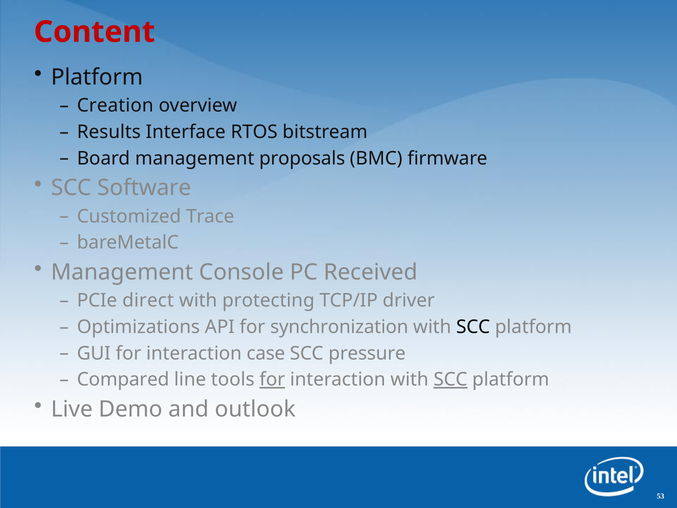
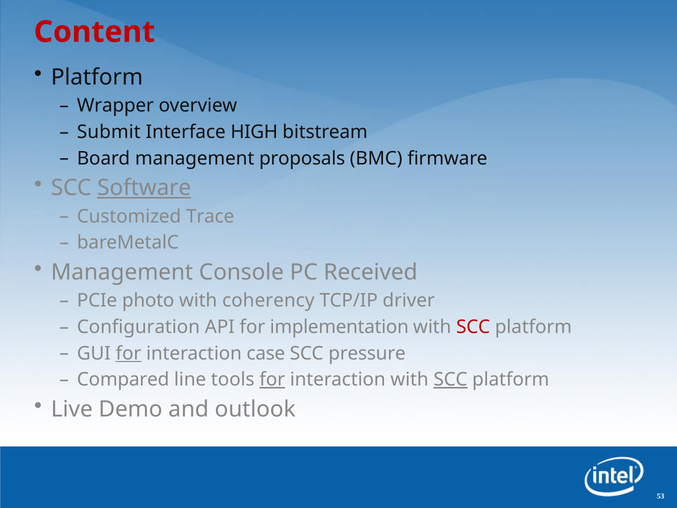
Creation: Creation -> Wrapper (115, 106)
Results: Results -> Submit (109, 132)
RTOS: RTOS -> HIGH (254, 132)
Software underline: none -> present (144, 188)
direct: direct -> photo (148, 301)
protecting: protecting -> coherency (268, 301)
Optimizations: Optimizations -> Configuration (138, 327)
synchronization: synchronization -> implementation (339, 327)
SCC colour: black -> red (473, 327)
for underline: none -> present (128, 353)
